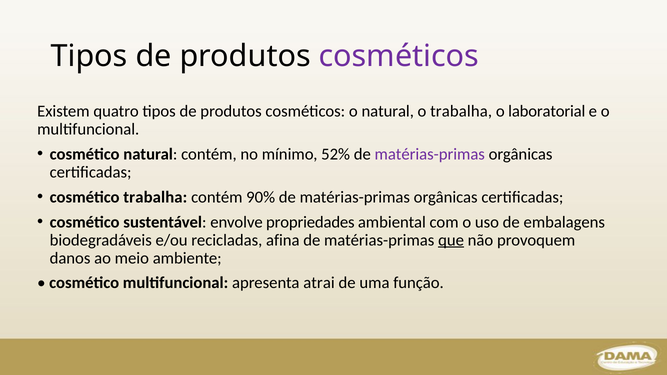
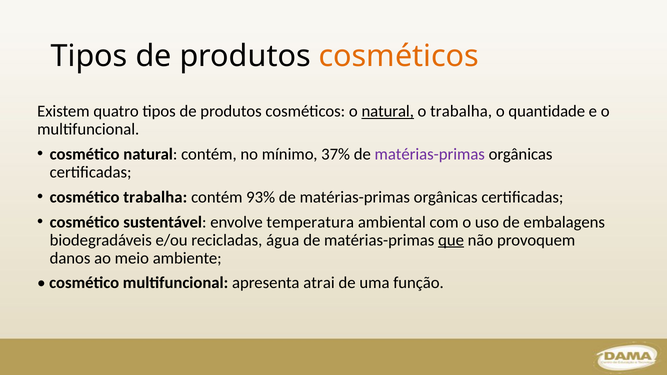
cosméticos colour: purple -> orange (399, 56)
natural underline: none -> present (388, 111)
laboratorial: laboratorial -> quantidade (547, 111)
52%: 52% -> 37% (336, 154)
90%: 90% -> 93% (261, 197)
propriedades: propriedades -> temperatura (310, 222)
afina: afina -> água (283, 240)
